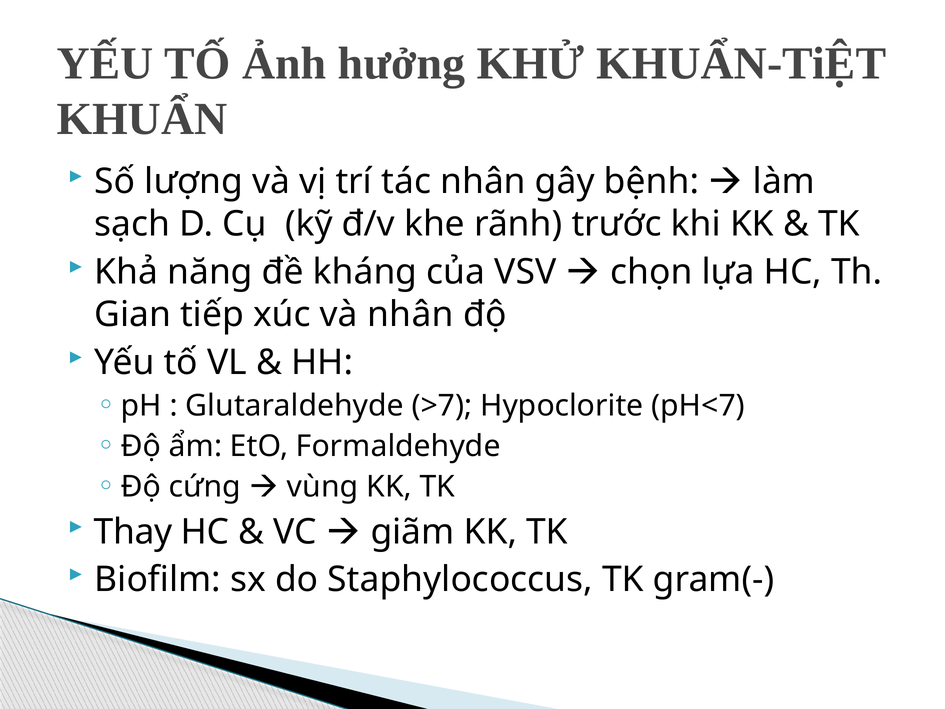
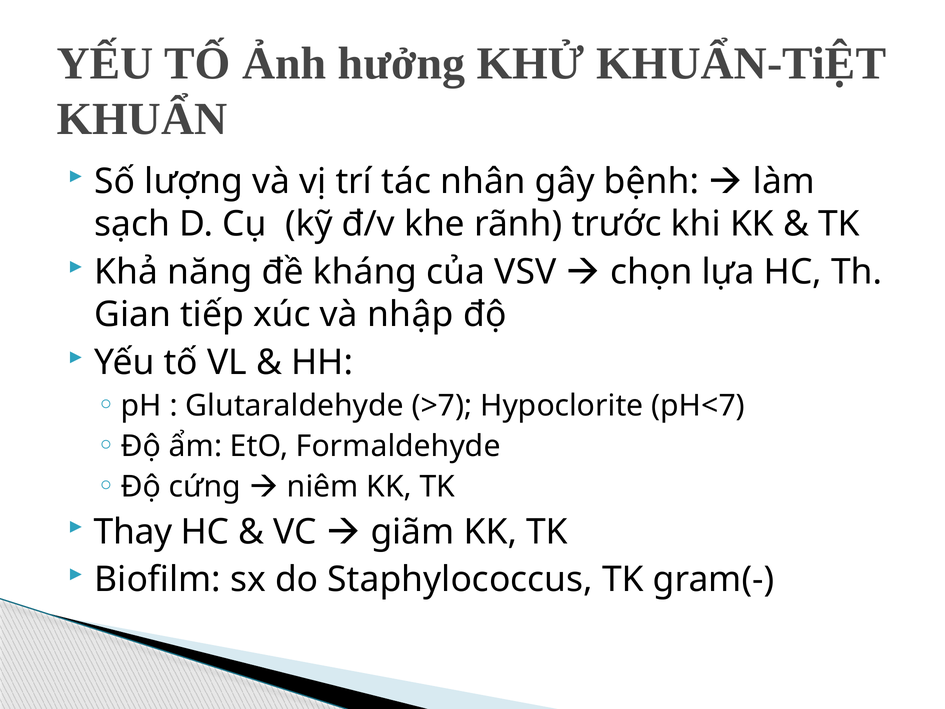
và nhân: nhân -> nhập (410, 314)
vùng: vùng -> niêm (323, 487)
